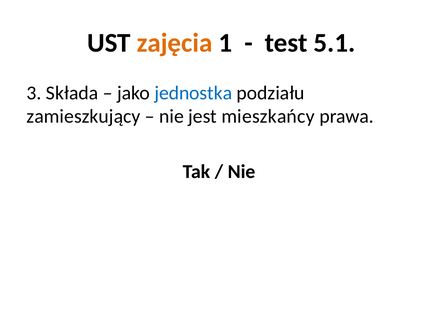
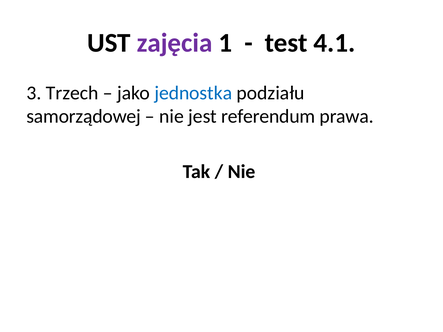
zajęcia colour: orange -> purple (175, 43)
5.1: 5.1 -> 4.1 (335, 43)
Składa: Składa -> Trzech (72, 93)
zamieszkujący: zamieszkujący -> samorządowej (84, 117)
mieszkańcy: mieszkańcy -> referendum (268, 117)
